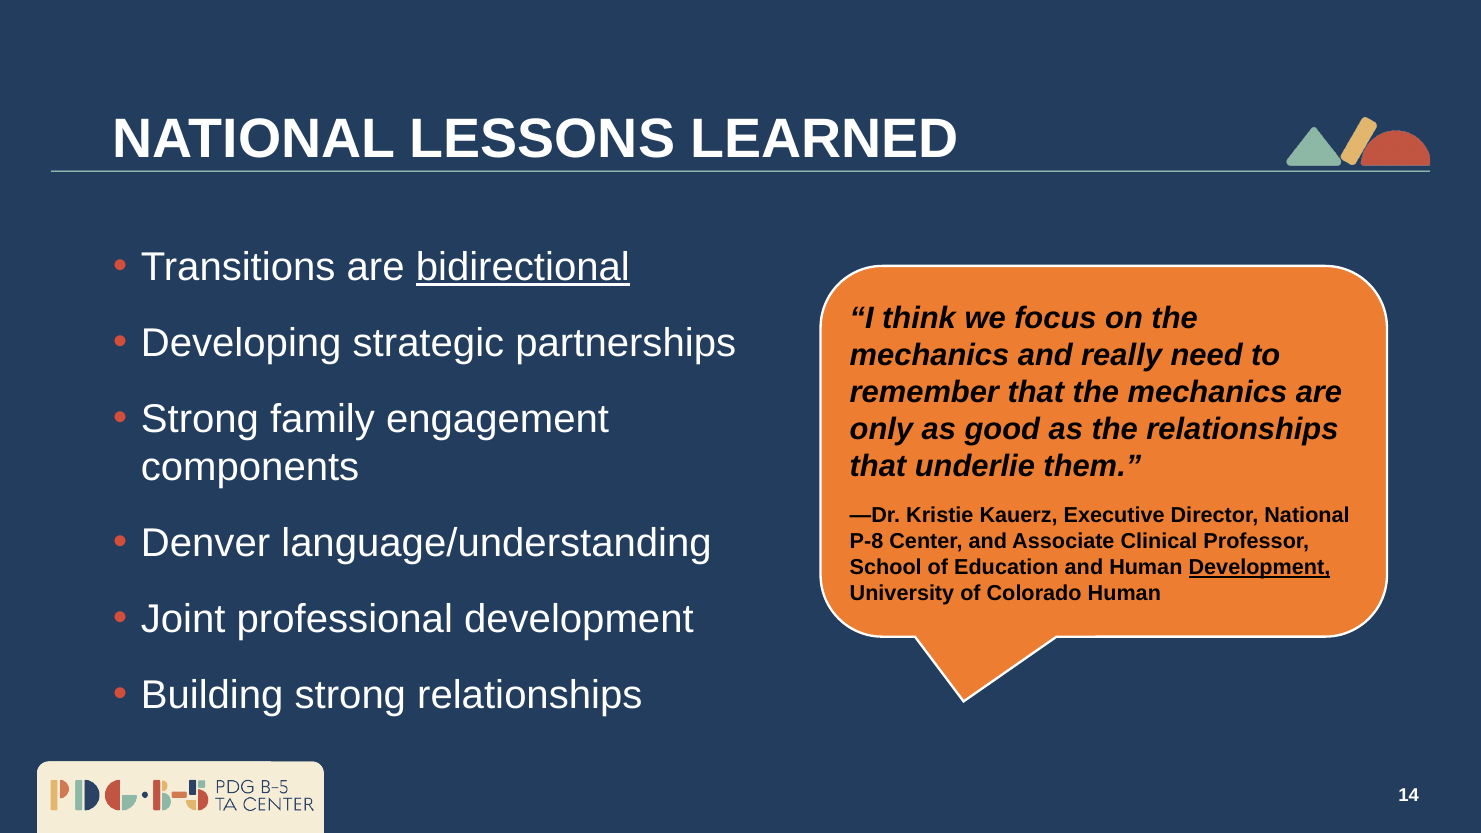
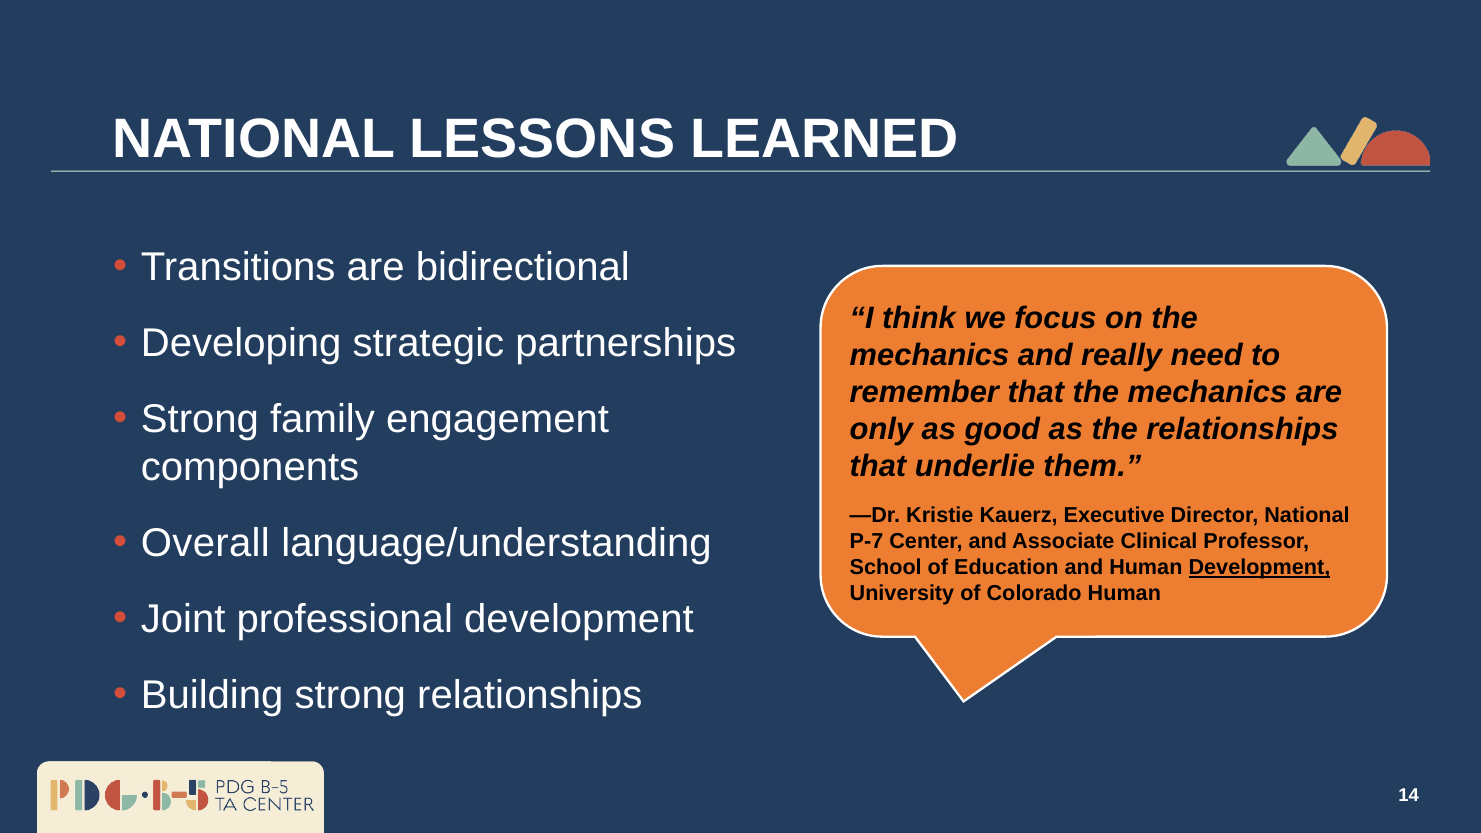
bidirectional underline: present -> none (523, 267)
Denver: Denver -> Overall (205, 544)
P-8: P-8 -> P-7 (867, 542)
